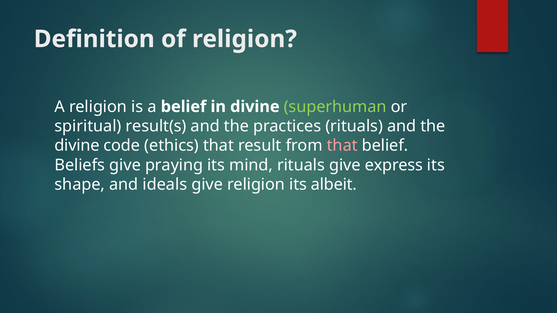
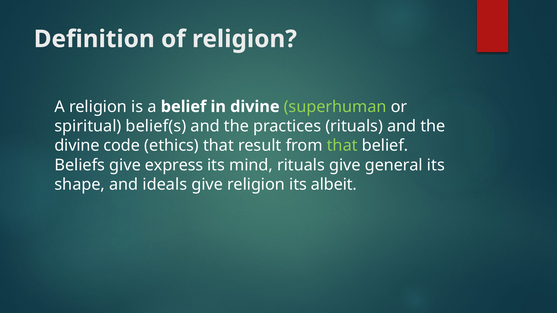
result(s: result(s -> belief(s (156, 126)
that colour: pink -> light green (342, 146)
praying: praying -> express (174, 165)
express: express -> general (394, 165)
